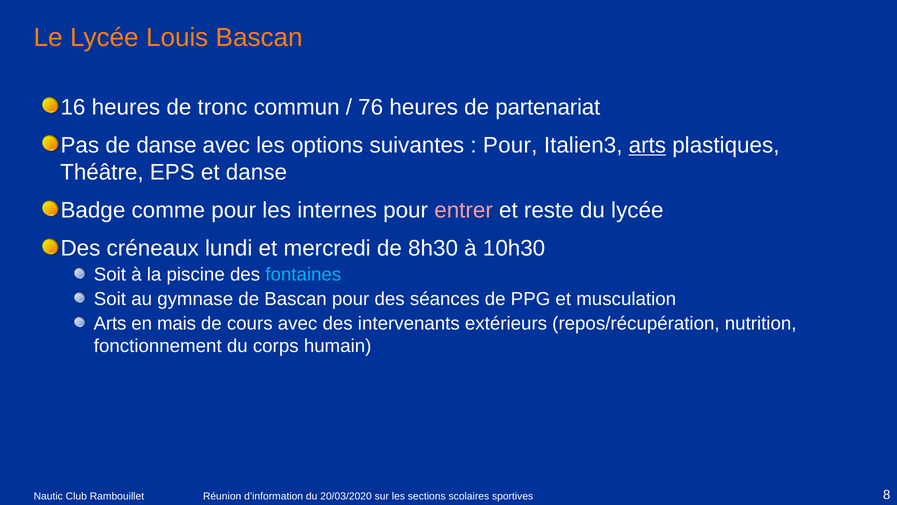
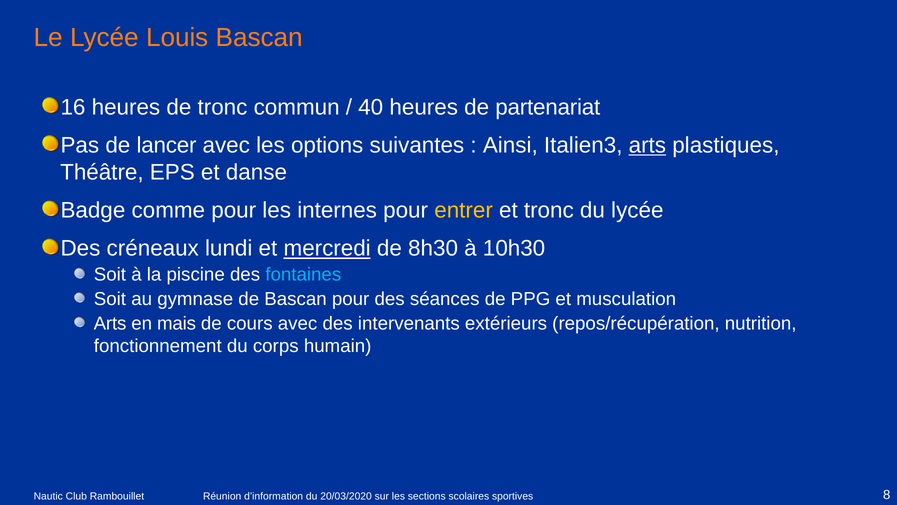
76: 76 -> 40 (371, 107)
de danse: danse -> lancer (167, 145)
Pour: Pour -> Ainsi (510, 145)
entrer colour: pink -> yellow (464, 210)
et reste: reste -> tronc (549, 210)
mercredi underline: none -> present (327, 248)
